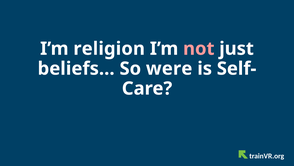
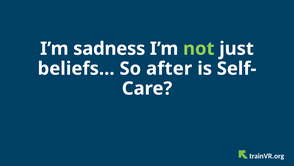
religion: religion -> sadness (109, 49)
not colour: pink -> light green (199, 49)
were: were -> after (169, 68)
